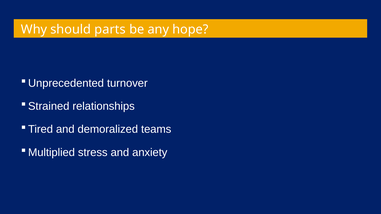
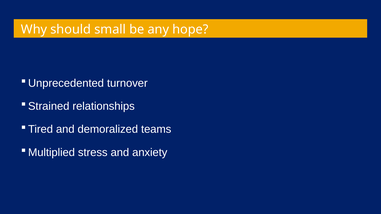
parts: parts -> small (110, 29)
